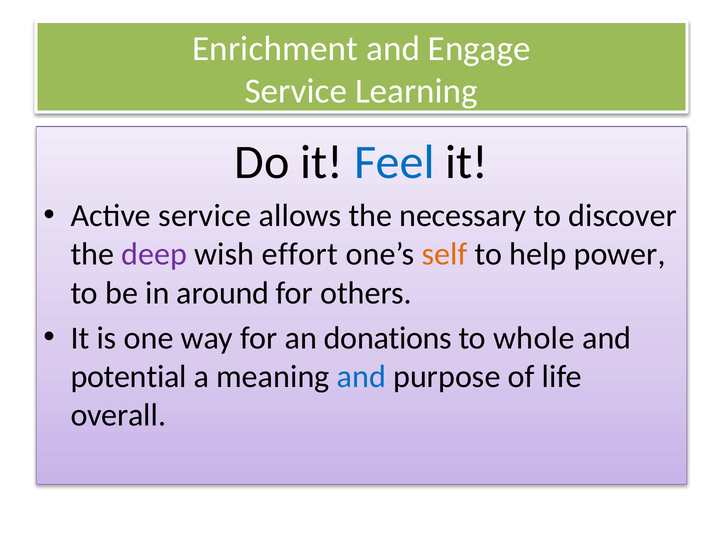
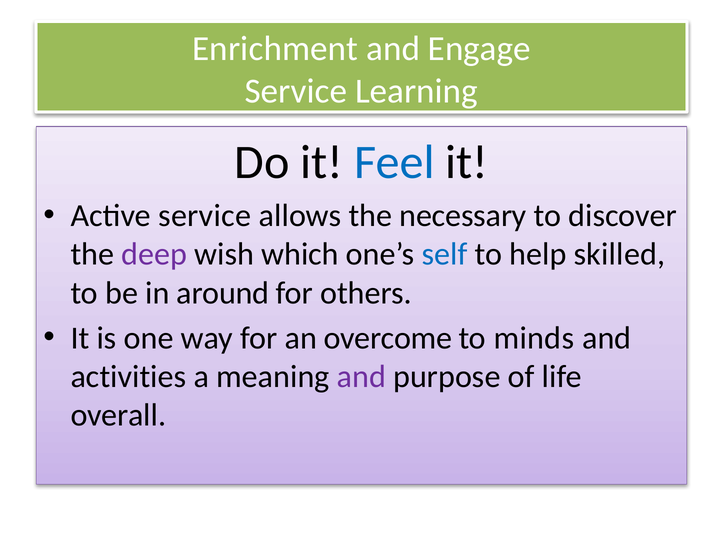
effort: effort -> which (300, 255)
self colour: orange -> blue (444, 255)
power: power -> skilled (619, 255)
donations: donations -> overcome (388, 338)
whole: whole -> minds (534, 338)
potential: potential -> activities (128, 377)
and colour: blue -> purple (361, 377)
